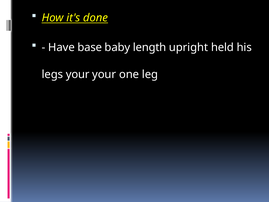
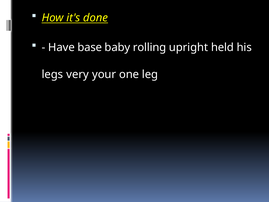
length: length -> rolling (150, 47)
legs your: your -> very (78, 74)
